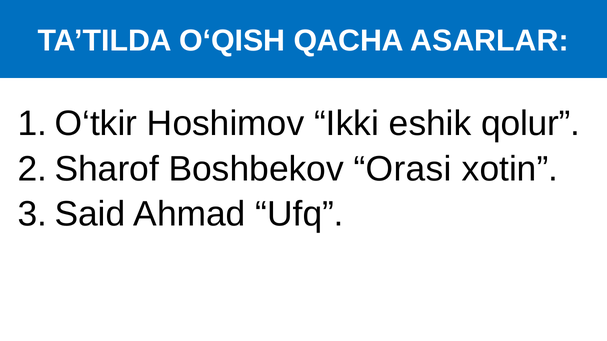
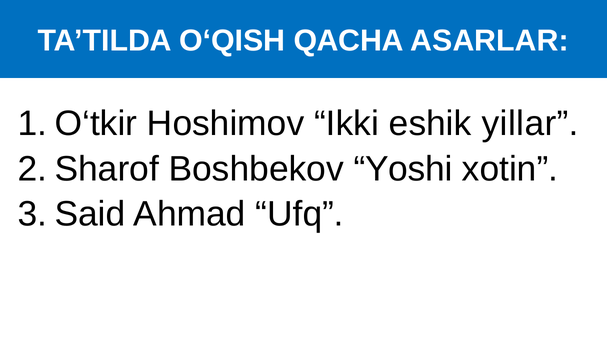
qolur: qolur -> yillar (530, 124)
Orasi: Orasi -> Yoshi (403, 169)
